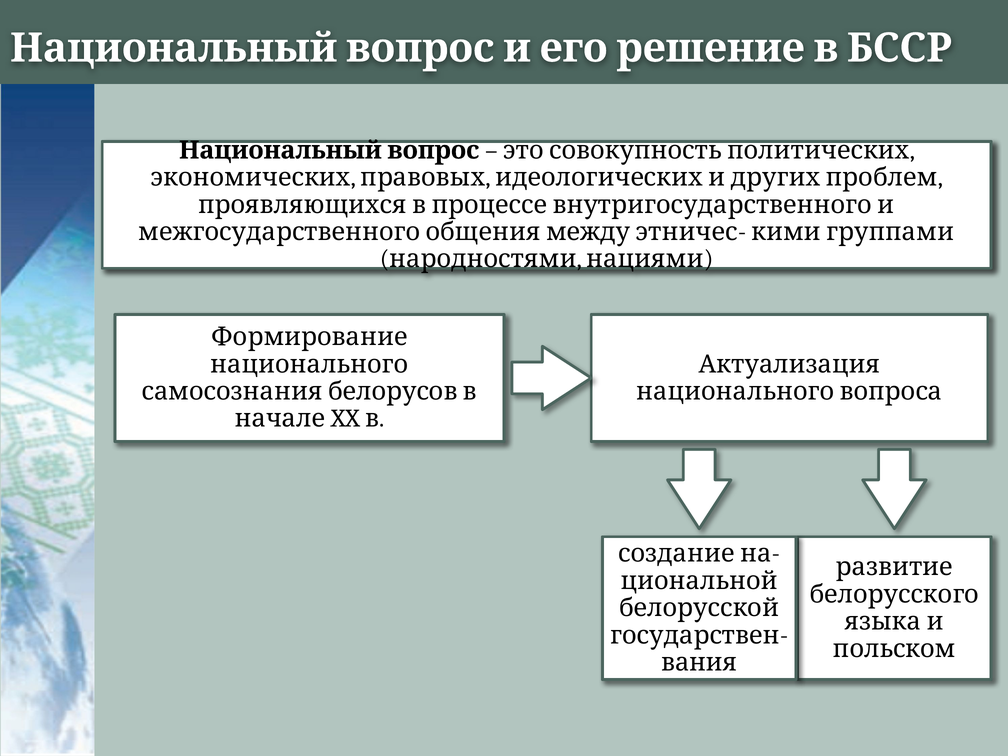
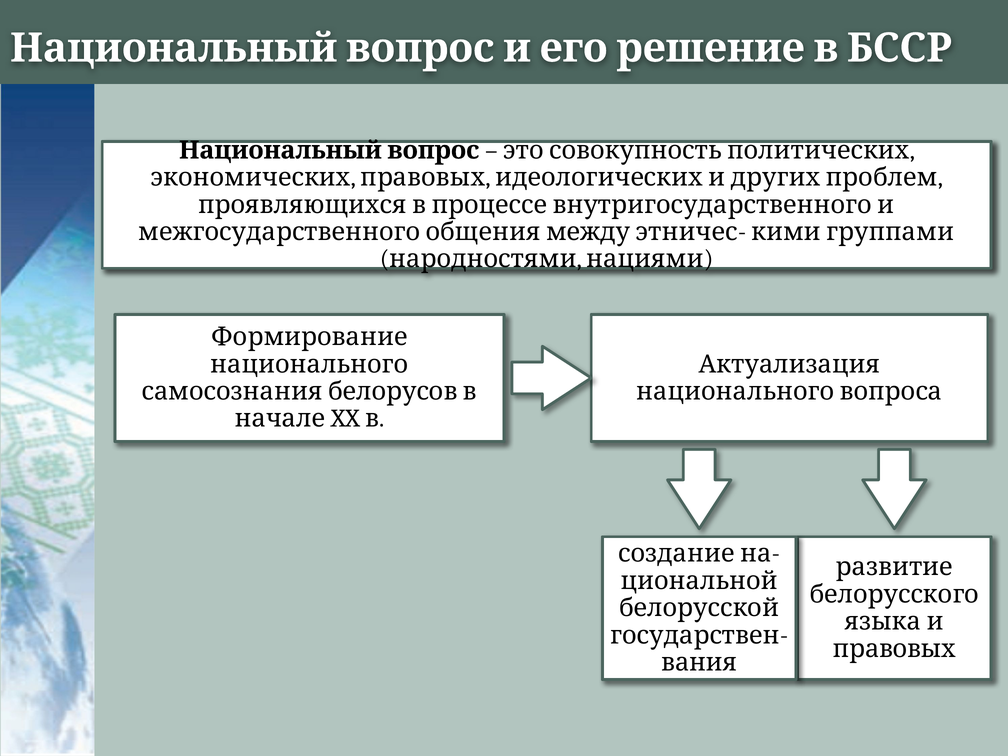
польском: польском -> правовых (894, 649)
